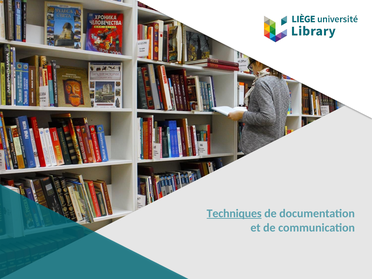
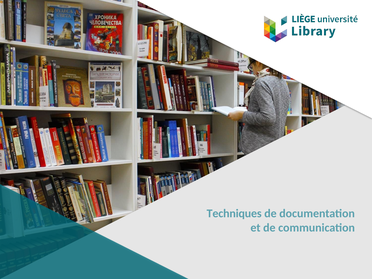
Techniques underline: present -> none (234, 213)
